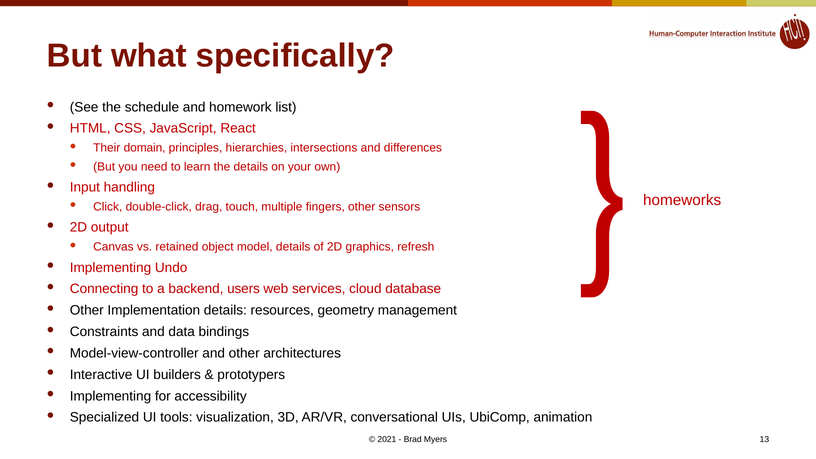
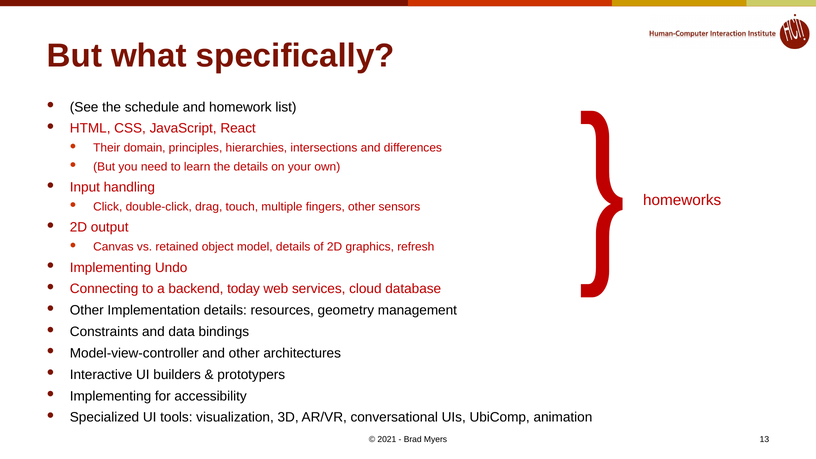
users: users -> today (244, 289)
